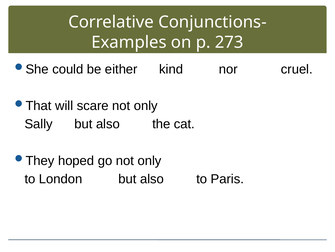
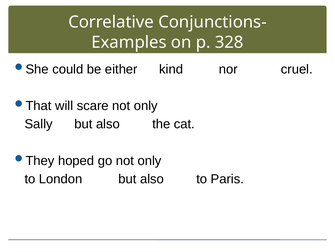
273: 273 -> 328 (229, 42)
